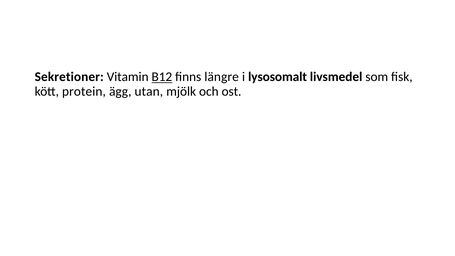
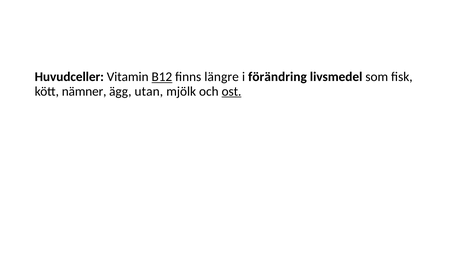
Sekretioner: Sekretioner -> Huvudceller (69, 77)
lysosomalt: lysosomalt -> förändring (277, 77)
protein: protein -> nämner (84, 91)
ost underline: none -> present (232, 91)
